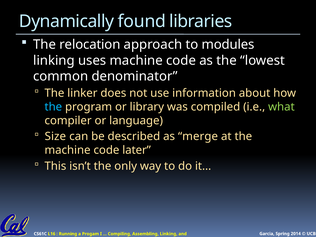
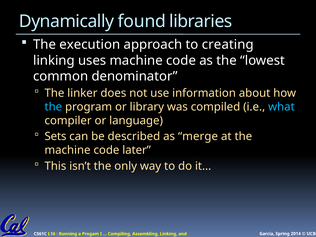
relocation: relocation -> execution (90, 45)
modules: modules -> creating (228, 45)
what colour: light green -> light blue (281, 107)
Size: Size -> Sets (55, 136)
